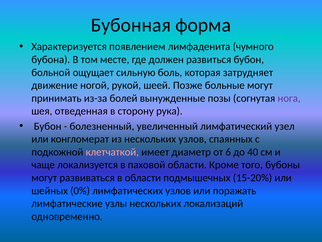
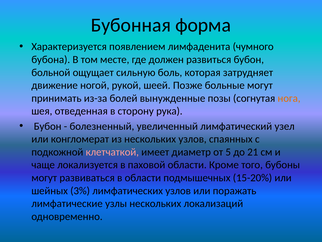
нога colour: purple -> orange (289, 98)
6: 6 -> 5 (228, 152)
40: 40 -> 21 (253, 152)
0%: 0% -> 3% (80, 190)
